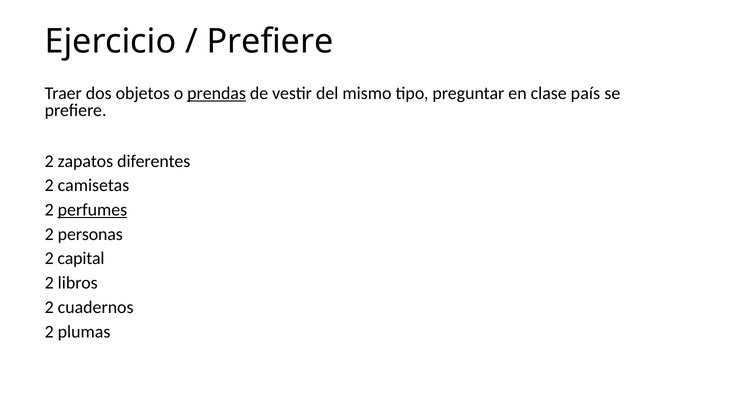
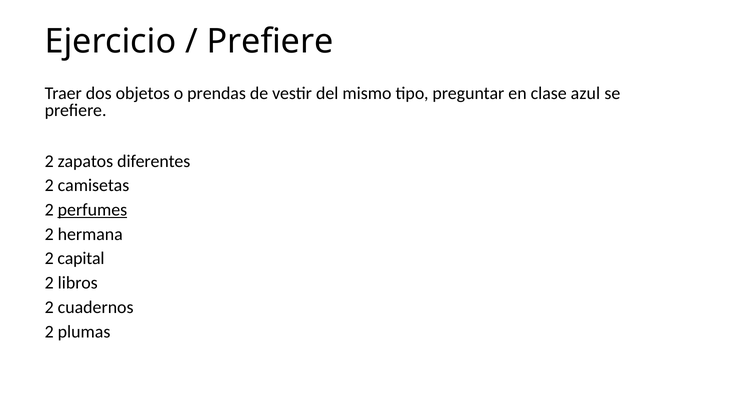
prendas underline: present -> none (217, 93)
país: país -> azul (585, 93)
personas: personas -> hermana (90, 234)
